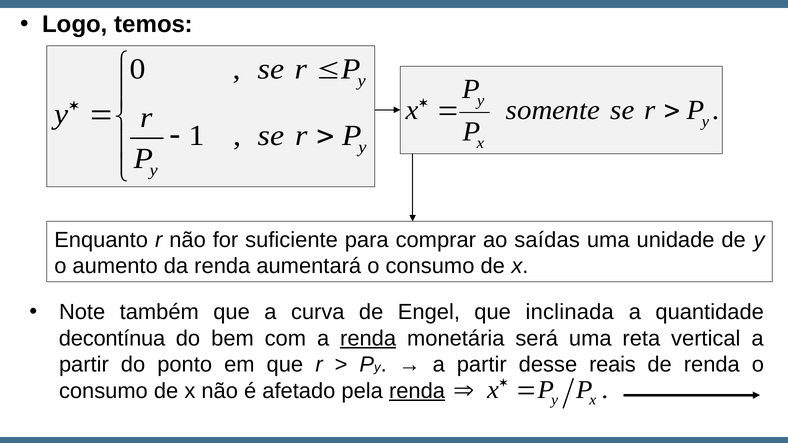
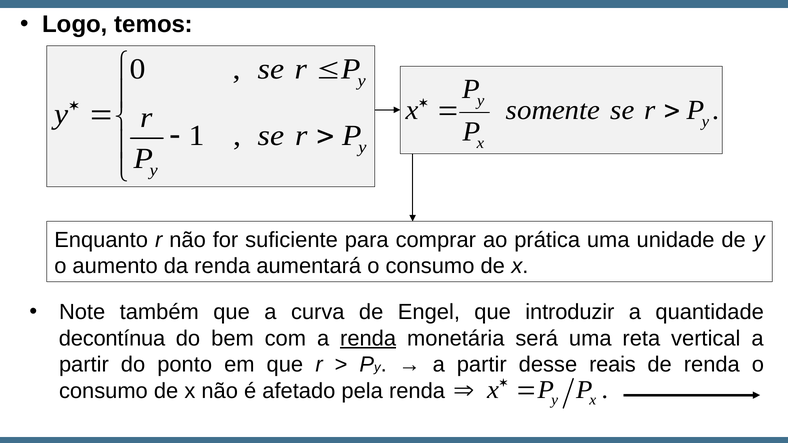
saídas: saídas -> prática (547, 240)
inclinada: inclinada -> introduzir (570, 312)
renda underline: present -> none (417, 391)
